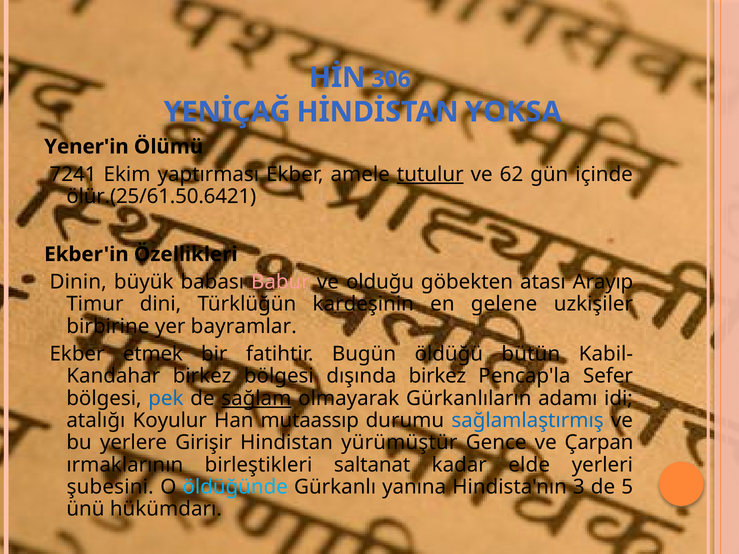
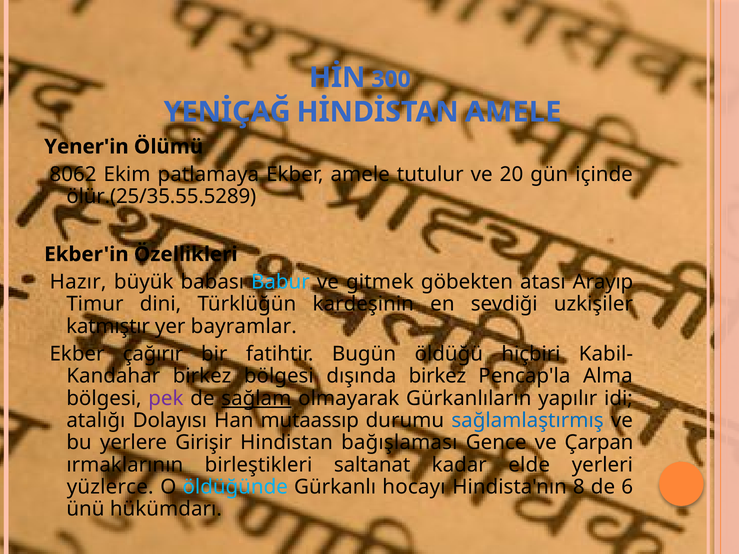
306: 306 -> 300 (391, 79)
HİNDİSTAN YOKSA: YOKSA -> AMELE (513, 112)
7241: 7241 -> 8062 (73, 174)
yaptırması: yaptırması -> patlamaya (208, 174)
tutulur underline: present -> none (430, 174)
62: 62 -> 20 (511, 174)
ölür.(25/61.50.6421: ölür.(25/61.50.6421 -> ölür.(25/35.55.5289 (161, 197)
Dinin: Dinin -> Hazır (78, 282)
Babur colour: pink -> light blue (280, 282)
olduğu: olduğu -> gitmek (380, 282)
gelene: gelene -> sevdiği (504, 304)
birbirine: birbirine -> katmıştır (108, 326)
etmek: etmek -> çağırır (153, 354)
bütün: bütün -> hiçbiri (531, 354)
Sefer: Sefer -> Alma (608, 376)
pek colour: blue -> purple (166, 399)
adamı: adamı -> yapılır (568, 399)
Koyulur: Koyulur -> Dolayısı (170, 421)
yürümüştür: yürümüştür -> bağışlaması (399, 443)
şubesini: şubesini -> yüzlerce (110, 487)
yanına: yanına -> hocayı (414, 487)
3: 3 -> 8 (579, 487)
5: 5 -> 6 (627, 487)
